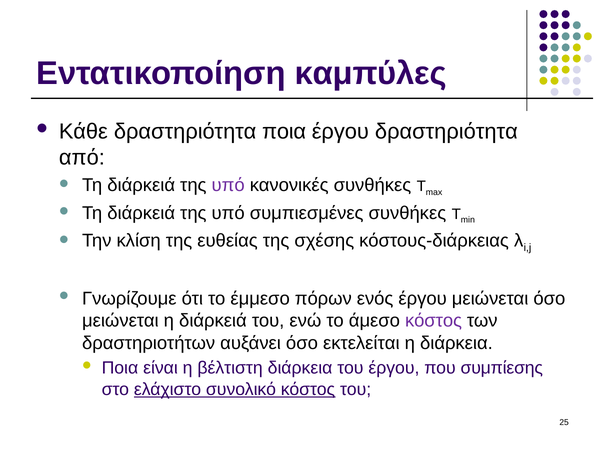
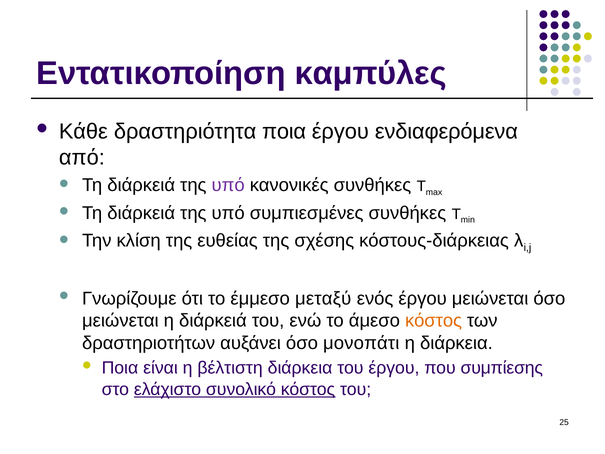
έργου δραστηριότητα: δραστηριότητα -> ενδιαφερόμενα (446, 131)
πόρων: πόρων -> μεταξύ (323, 298)
κόστος colour: purple -> orange (433, 321)
εκτελείται: εκτελείται -> μονοπάτι (361, 343)
